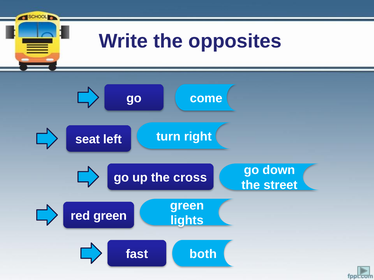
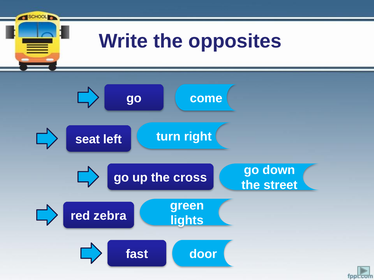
red green: green -> zebra (110, 216)
both: both -> door (203, 255)
